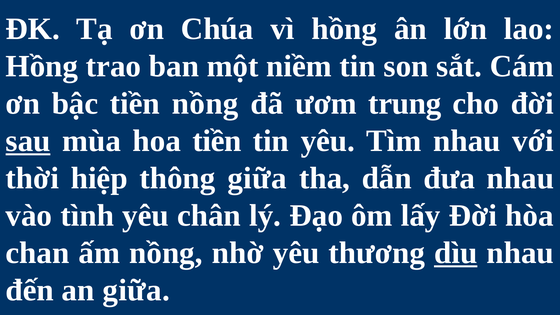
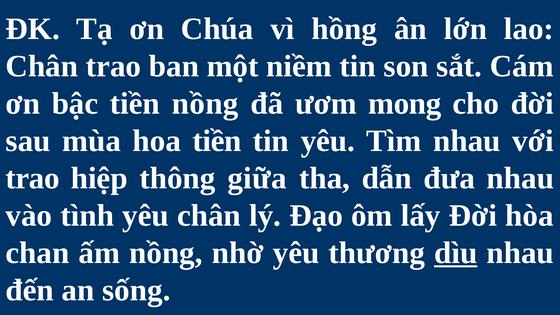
Hồng: Hồng -> Chân (42, 66)
trung: trung -> mong (405, 104)
sau underline: present -> none (28, 141)
thời: thời -> trao (33, 178)
an giữa: giữa -> sống (136, 290)
